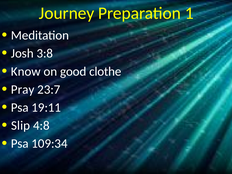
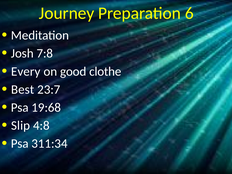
1: 1 -> 6 (189, 13)
3:8: 3:8 -> 7:8 (45, 53)
Know: Know -> Every (26, 71)
Pray: Pray -> Best (23, 89)
19:11: 19:11 -> 19:68 (46, 107)
109:34: 109:34 -> 311:34 (50, 144)
